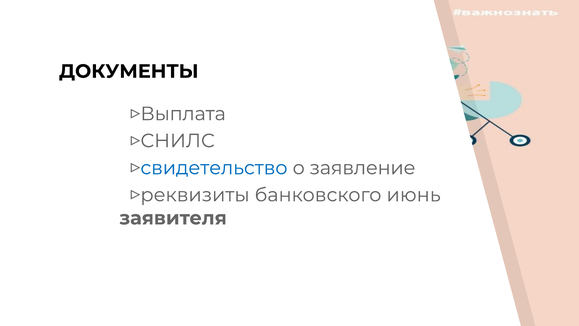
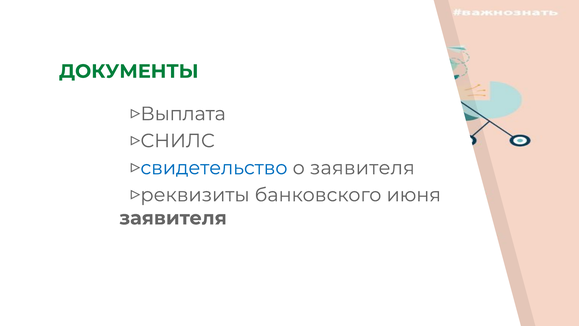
ДОКУМЕНТЫ colour: black -> green (129, 71)
о заявление: заявление -> заявителя (362, 168)
июнь: июнь -> июня (414, 195)
